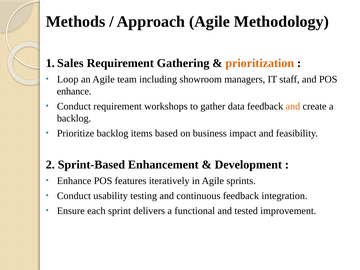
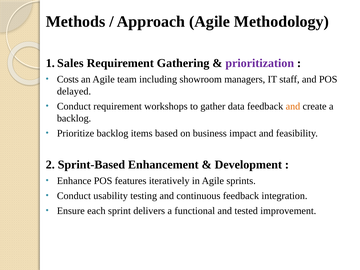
prioritization colour: orange -> purple (260, 63)
Loop: Loop -> Costs (68, 79)
enhance: enhance -> delayed (74, 91)
